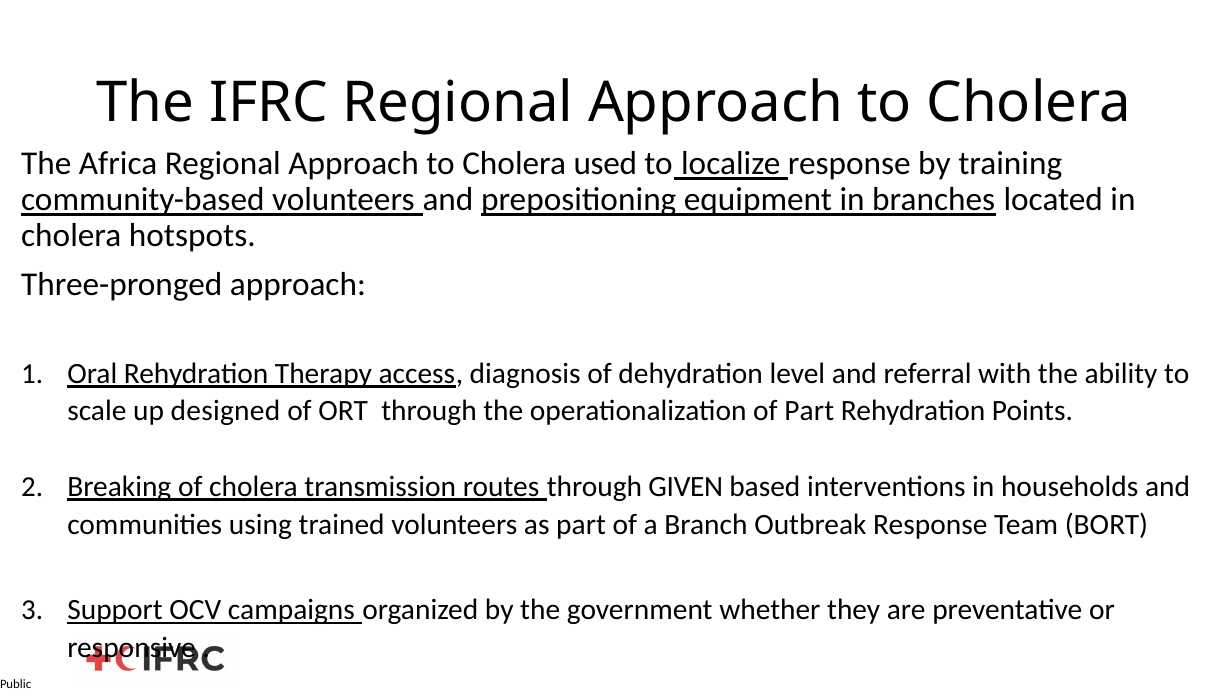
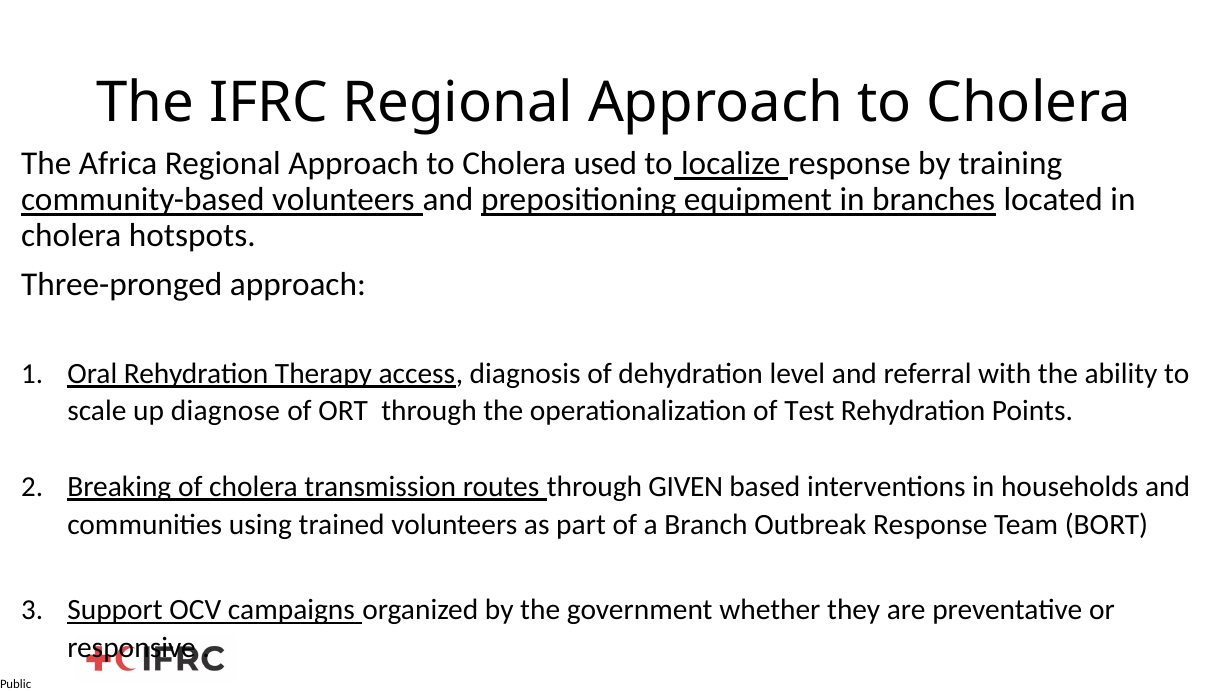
designed: designed -> diagnose (225, 411)
of Part: Part -> Test (809, 411)
